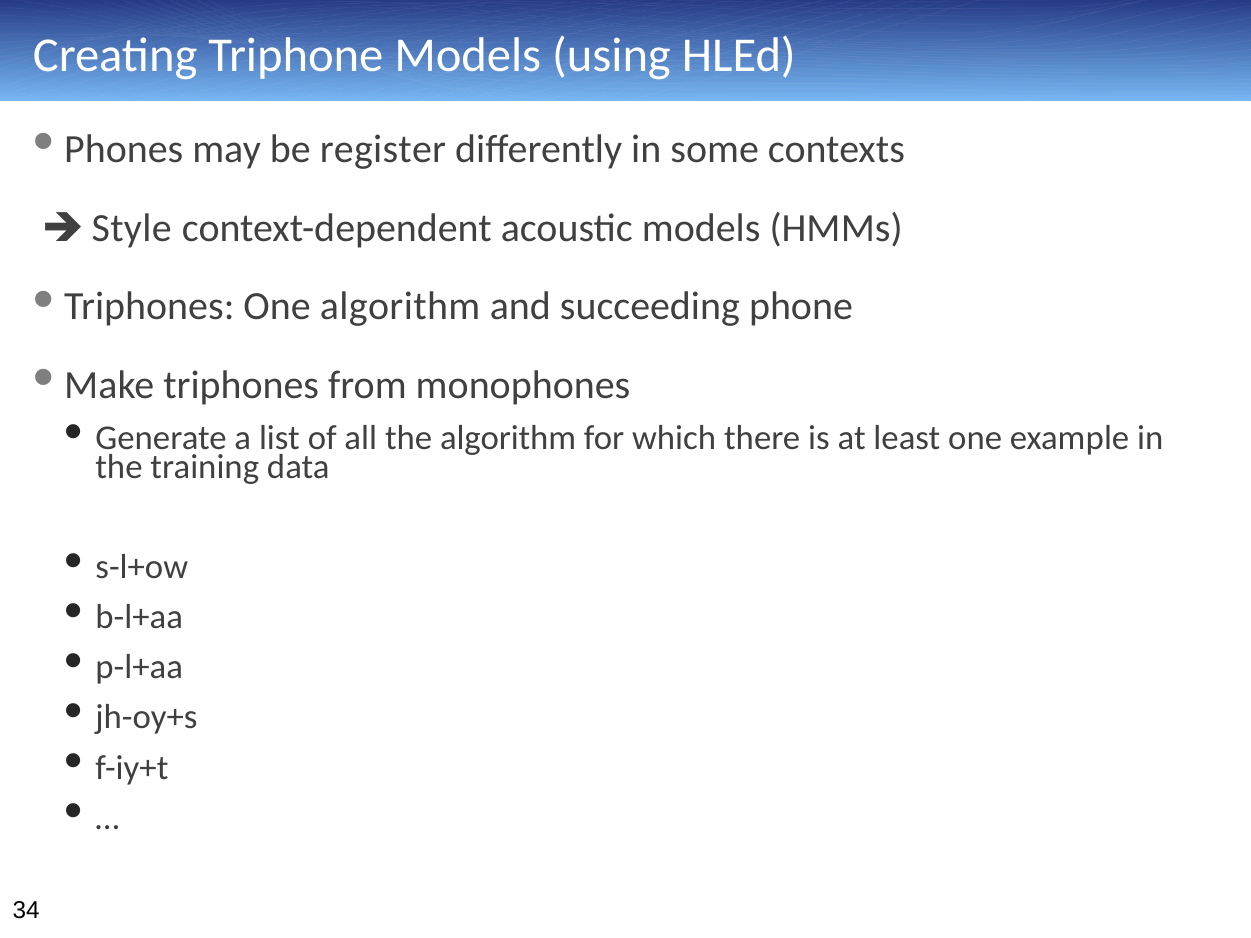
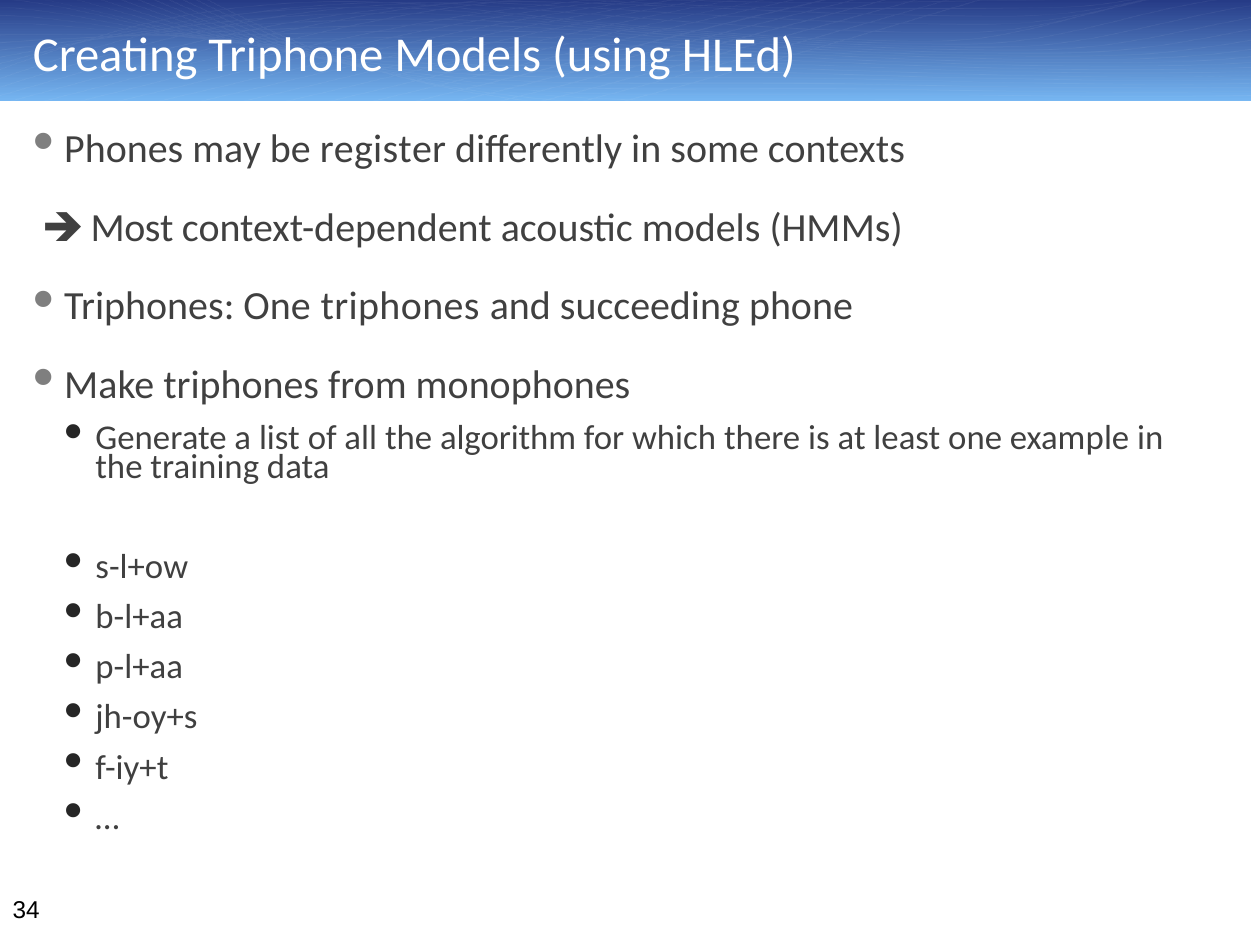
Style: Style -> Most (132, 228)
One algorithm: algorithm -> triphones (400, 307)
